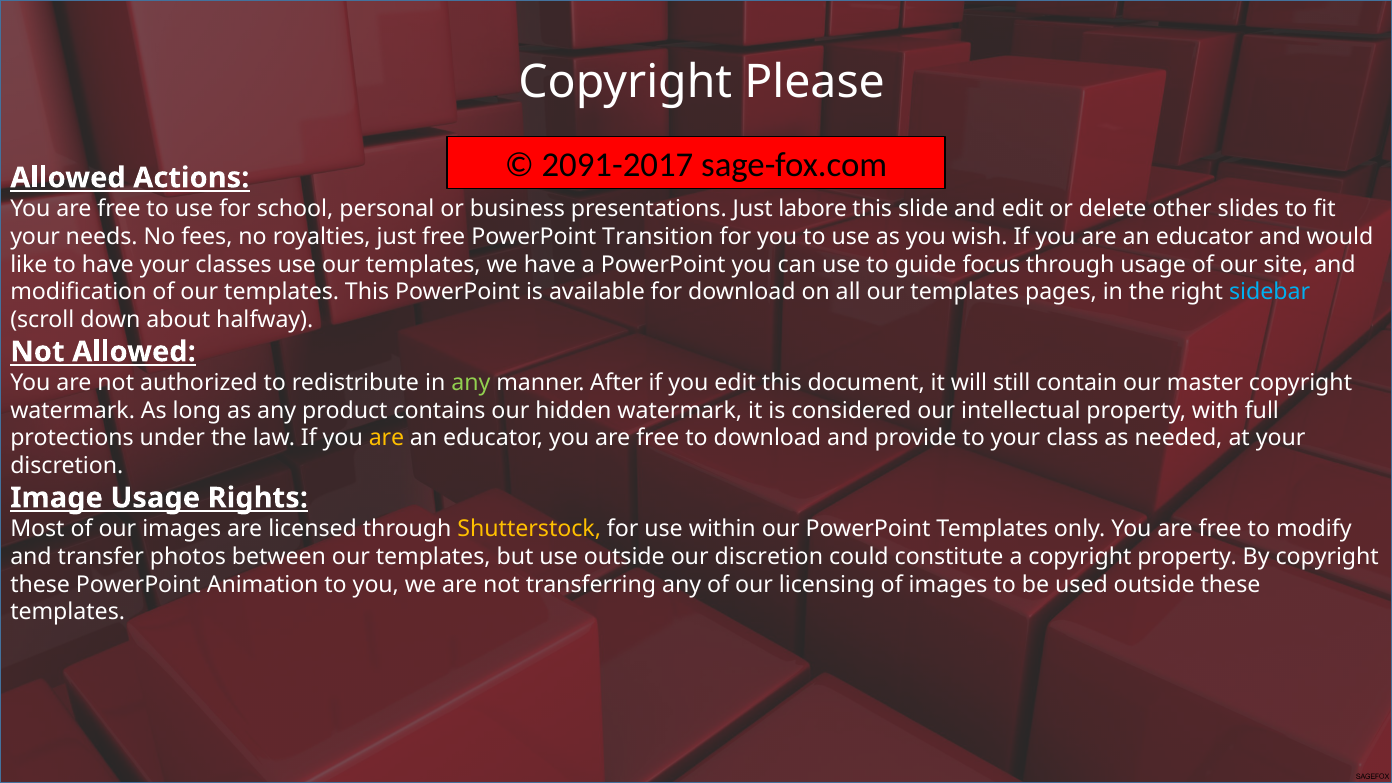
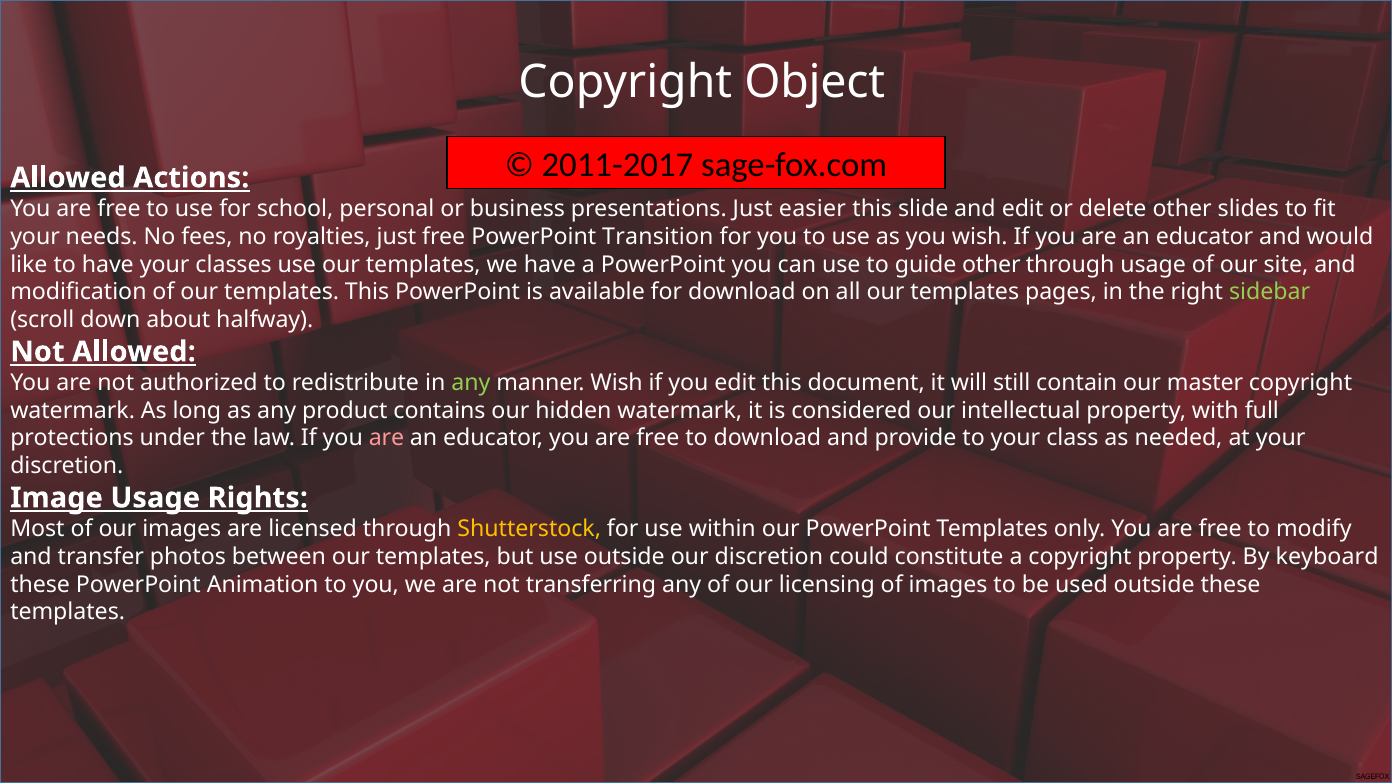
Please: Please -> Object (815, 82)
2091-2017: 2091-2017 -> 2011-2017 (617, 165)
labore: labore -> easier (812, 209)
guide focus: focus -> other (991, 264)
sidebar colour: light blue -> light green (1270, 292)
manner After: After -> Wish (617, 383)
are colour: yellow -> pink (387, 438)
By copyright: copyright -> keyboard (1327, 557)
